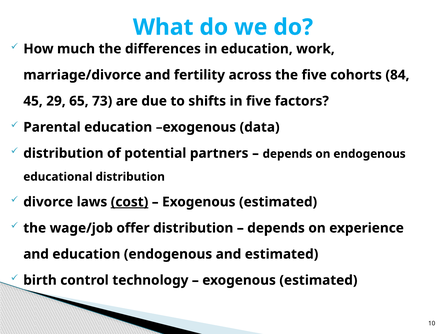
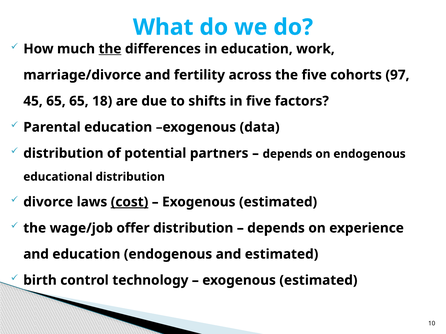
the underline: none -> present (110, 49)
84: 84 -> 97 (397, 75)
45 29: 29 -> 65 (56, 101)
73: 73 -> 18 (102, 101)
